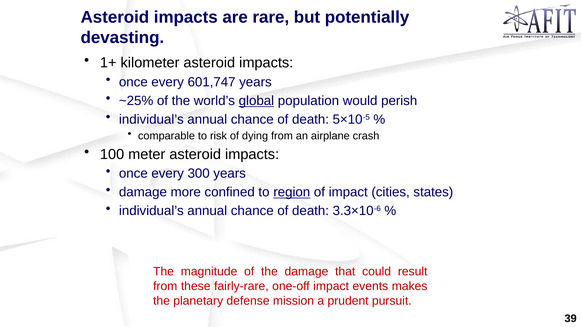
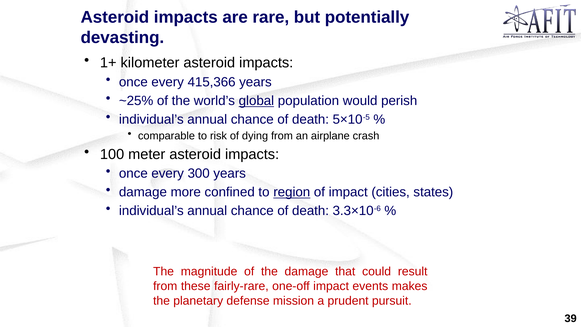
601,747: 601,747 -> 415,366 (212, 82)
